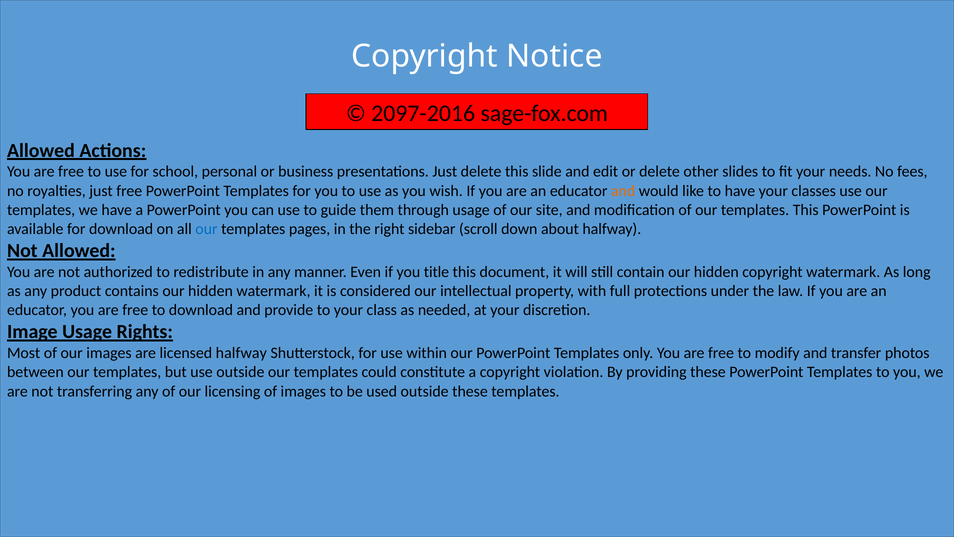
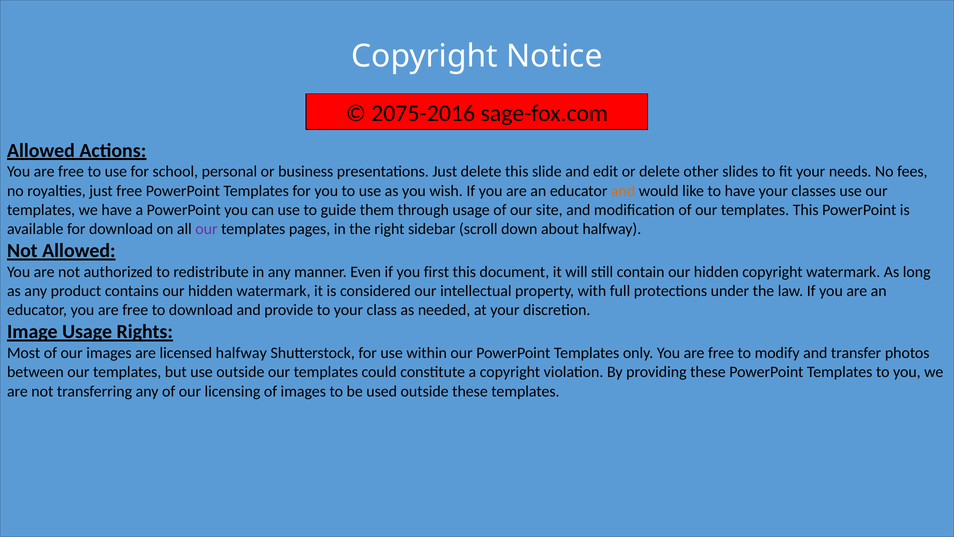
2097-2016: 2097-2016 -> 2075-2016 (423, 113)
our colour: blue -> purple (206, 229)
title: title -> first (436, 272)
